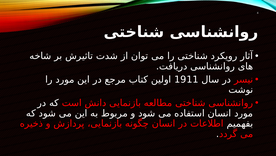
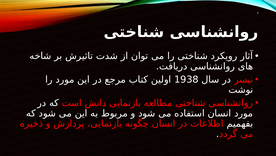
1911: 1911 -> 1938 (186, 79)
